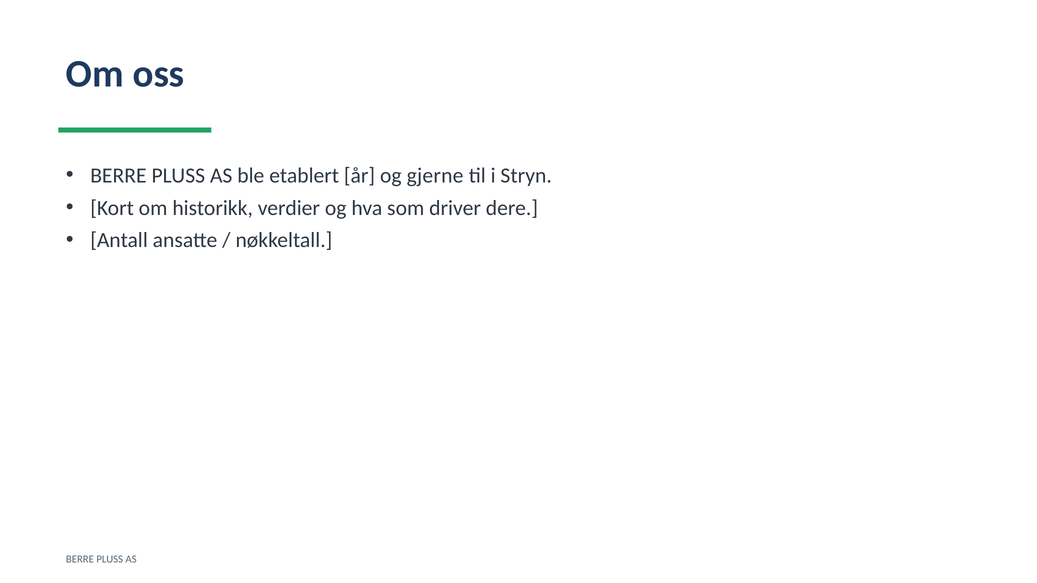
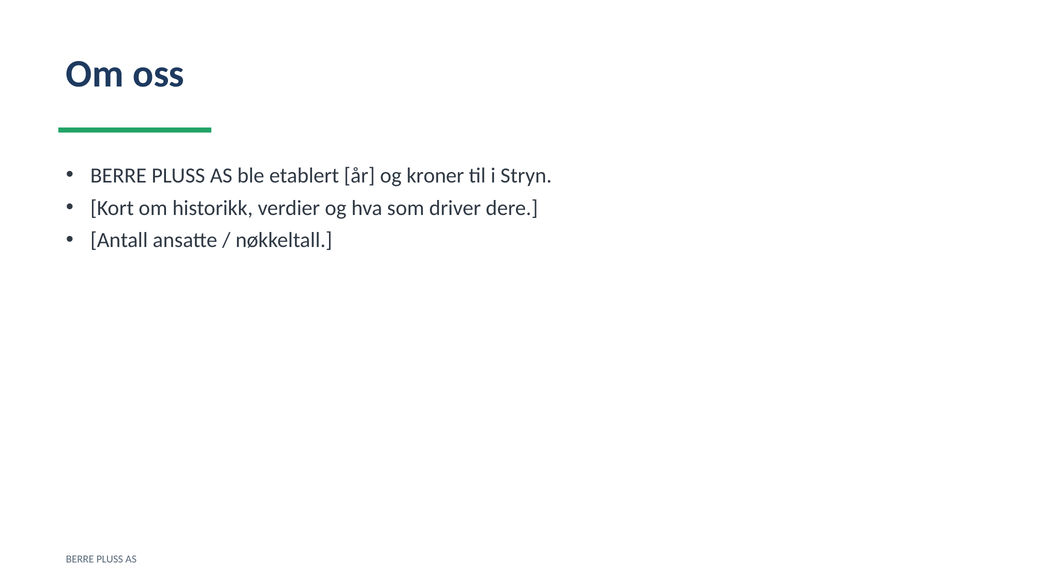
gjerne: gjerne -> kroner (435, 176)
